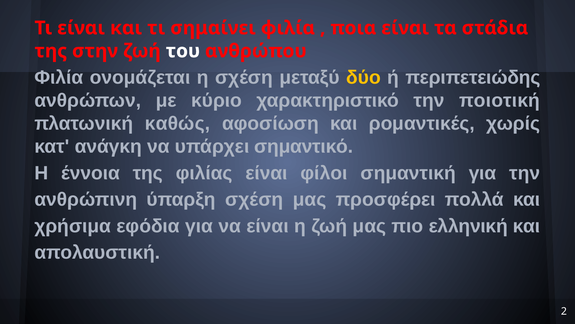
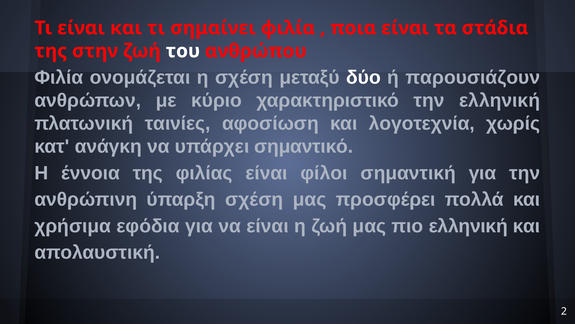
δύο colour: yellow -> white (363, 77)
περιπετειώδης: περιπετειώδης -> παρουσιάζουν (473, 77)
την ποιοτική: ποιοτική -> ελληνική (500, 100)
καθώς: καθώς -> ταινίες (178, 123)
ρομαντικές: ρομαντικές -> λογοτεχνία (422, 123)
